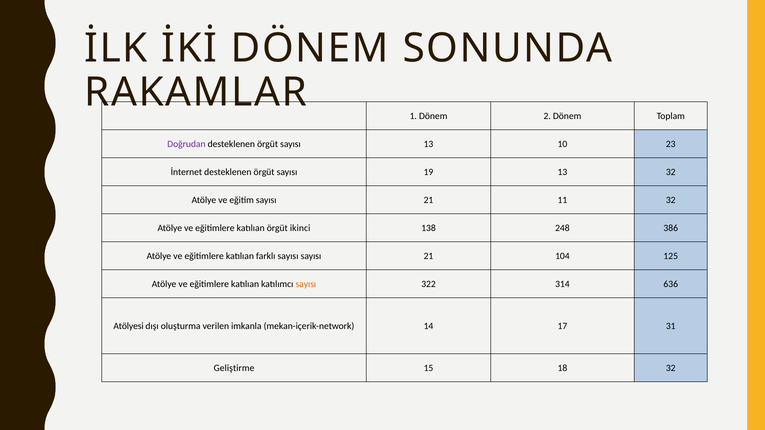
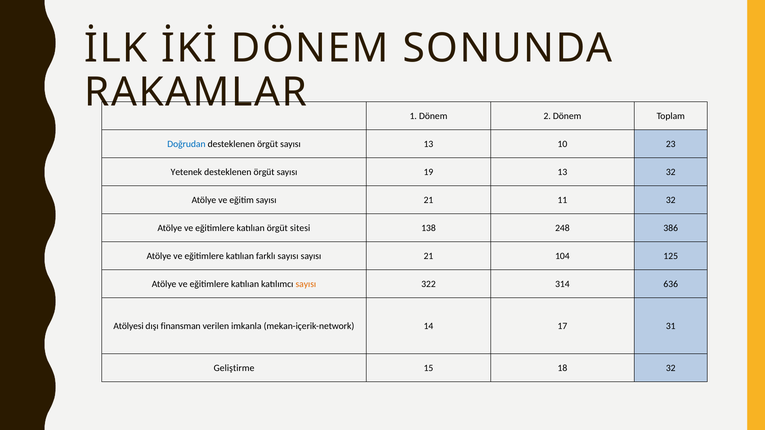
Doğrudan colour: purple -> blue (186, 144)
İnternet: İnternet -> Yetenek (186, 172)
ikinci: ikinci -> sitesi (300, 228)
oluşturma: oluşturma -> finansman (181, 326)
